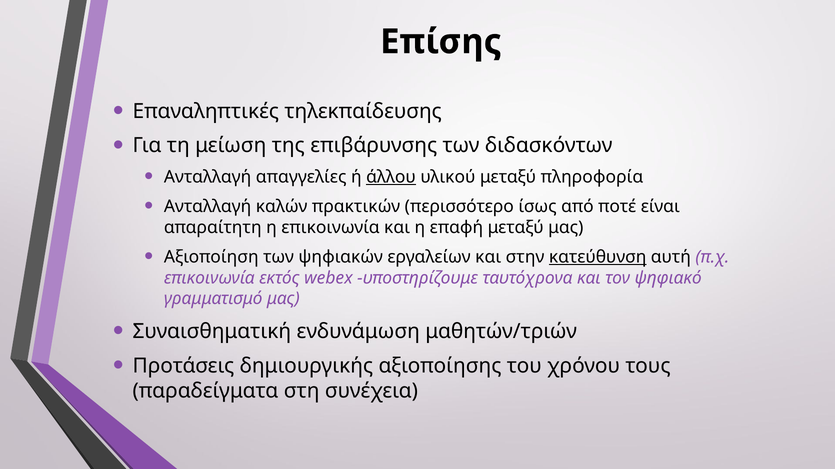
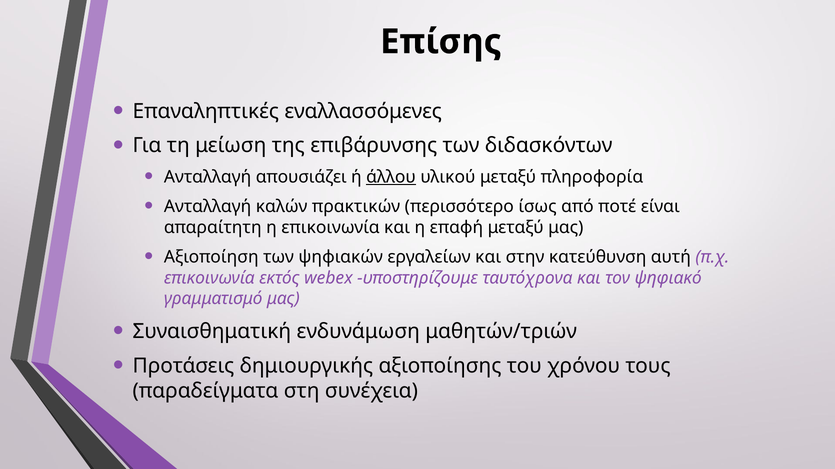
τηλεκπαίδευσης: τηλεκπαίδευσης -> εναλλασσόμενες (363, 111)
απαγγελίες: απαγγελίες -> απουσιάζει (301, 177)
κατεύθυνση underline: present -> none (598, 257)
